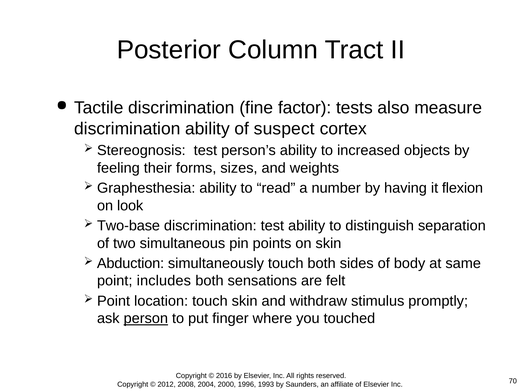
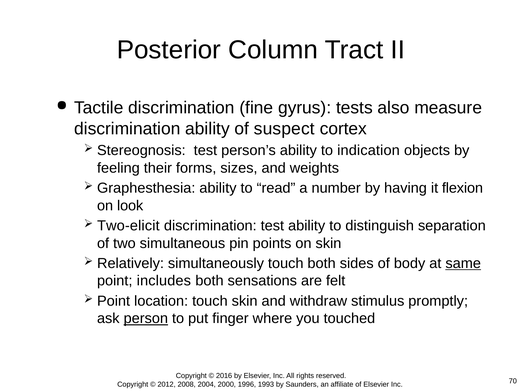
factor: factor -> gyrus (305, 108)
increased: increased -> indication (368, 151)
Two-base: Two-base -> Two-elicit (128, 226)
Abduction: Abduction -> Relatively (130, 264)
same underline: none -> present (463, 264)
